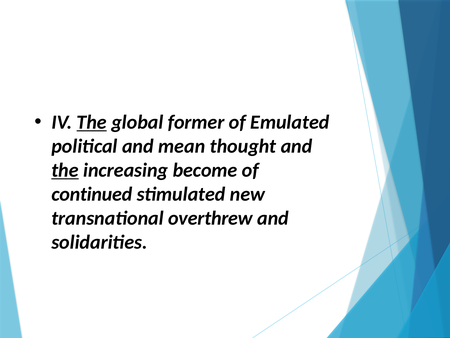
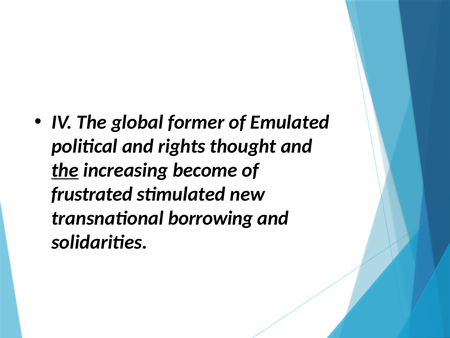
The underline: present -> none (92, 122)
mean: mean -> rights (182, 146)
continued: continued -> frustrated (92, 194)
overthrew: overthrew -> borrowing (211, 218)
